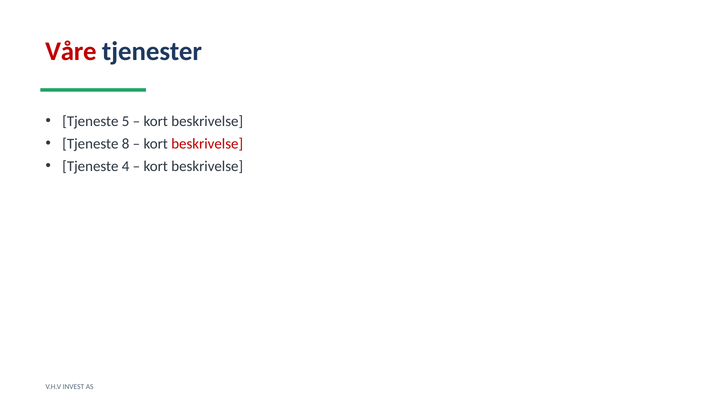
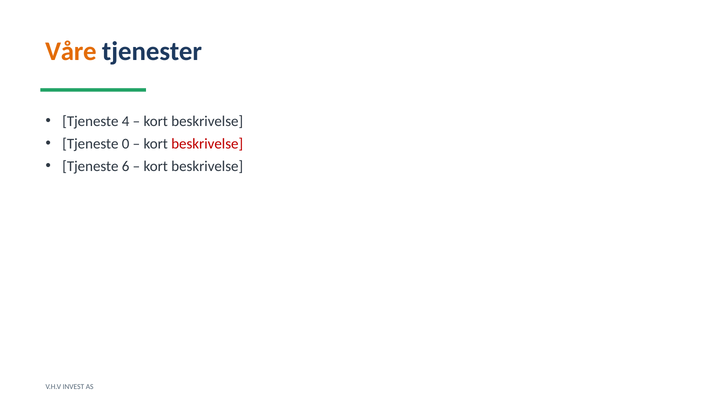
Våre colour: red -> orange (71, 51)
5: 5 -> 4 (126, 121)
8: 8 -> 0 (126, 144)
4: 4 -> 6 (126, 166)
